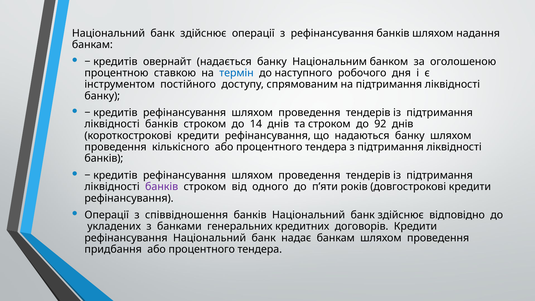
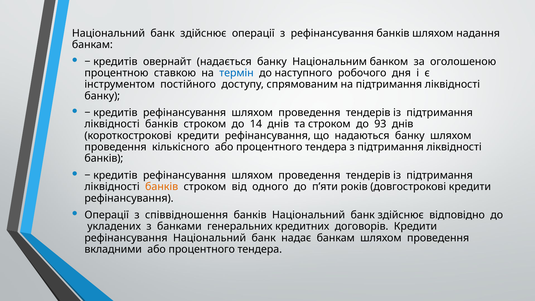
92: 92 -> 93 (380, 124)
банків colour: purple -> orange (162, 187)
придбання: придбання -> вкладними (113, 249)
